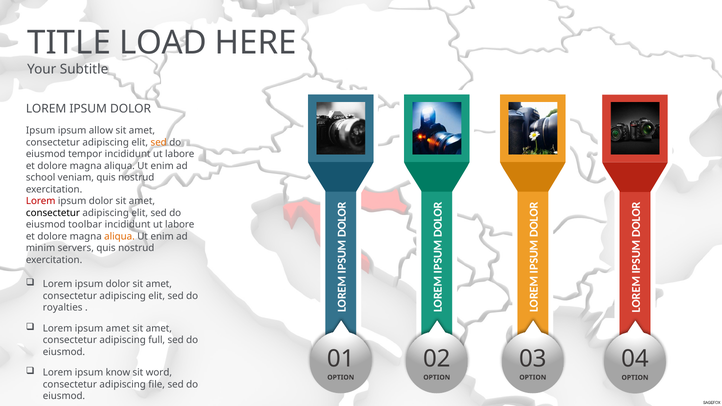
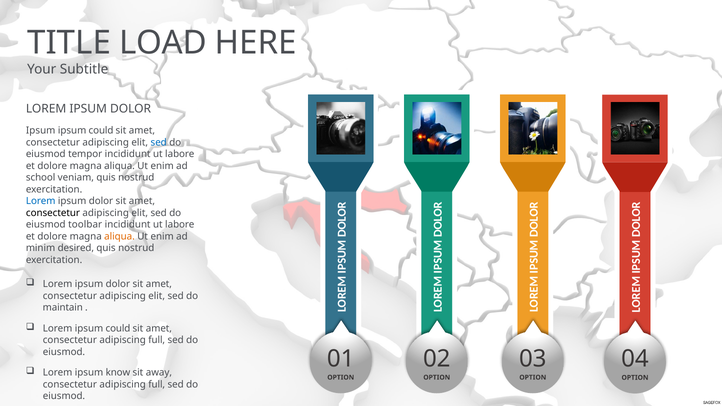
allow: allow -> could (101, 131)
sed colour: orange -> blue (159, 142)
Lorem colour: red -> blue (41, 201)
servers: servers -> desired (76, 248)
royalties: royalties -> maintain (63, 308)
Lorem ipsum amet: amet -> could (118, 329)
word: word -> away (159, 373)
file: file -> full (157, 385)
